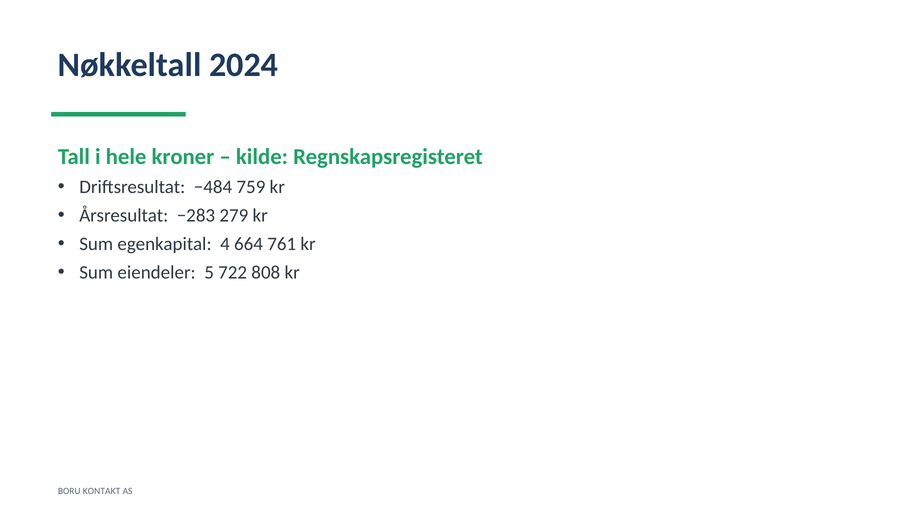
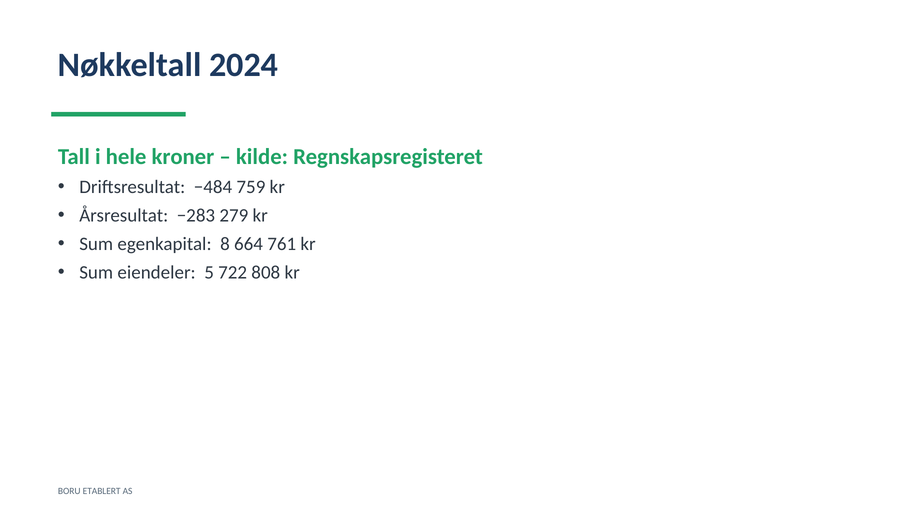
4: 4 -> 8 (225, 244)
KONTAKT: KONTAKT -> ETABLERT (102, 492)
